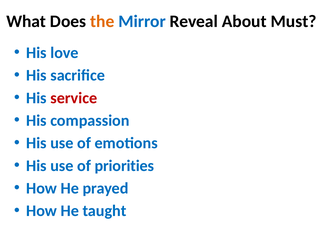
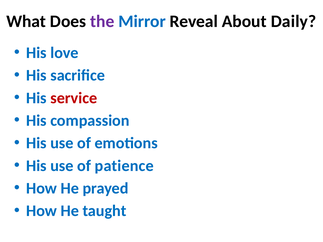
the colour: orange -> purple (102, 21)
Must: Must -> Daily (294, 21)
priorities: priorities -> patience (124, 166)
